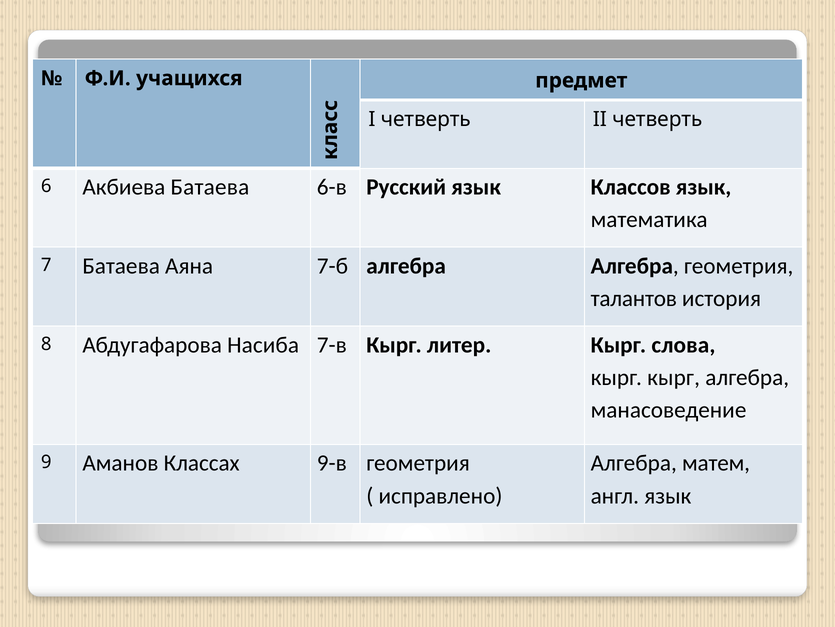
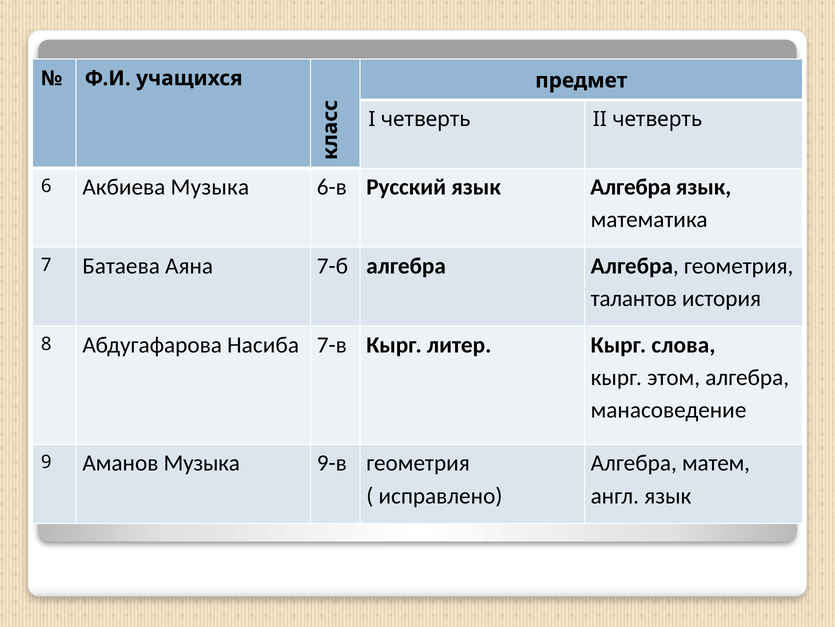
Акбиева Батаева: Батаева -> Музыка (210, 187)
язык Классов: Классов -> Алгебра (631, 187)
кырг кырг: кырг -> этом (674, 377)
Аманов Классах: Классах -> Музыка (202, 463)
